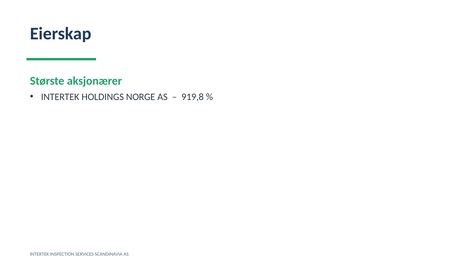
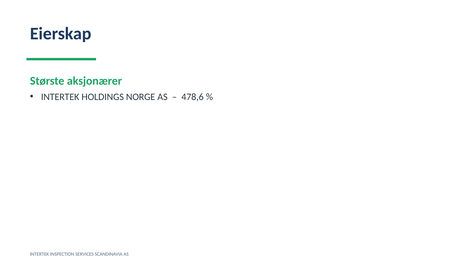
919,8: 919,8 -> 478,6 (193, 97)
